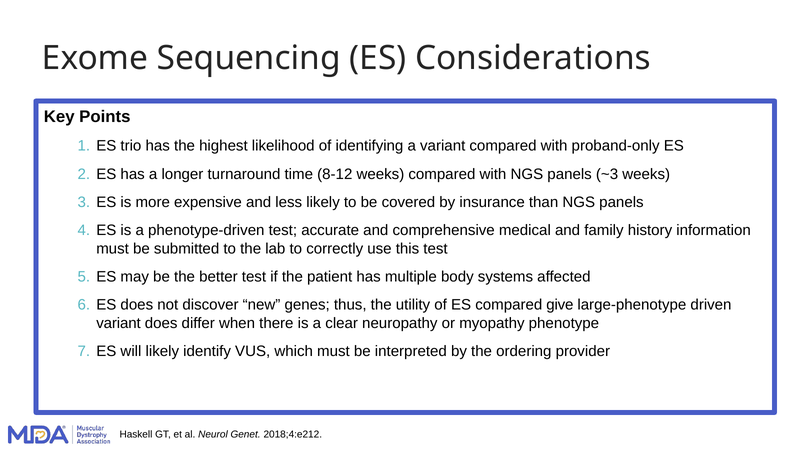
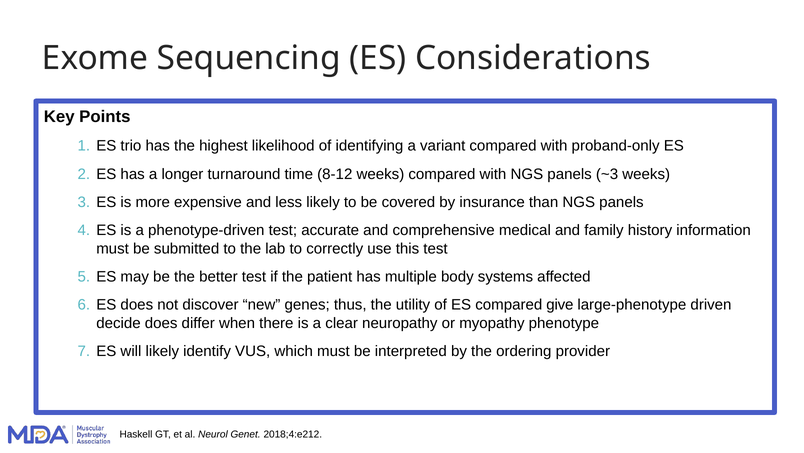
variant: variant -> decide (118, 323)
